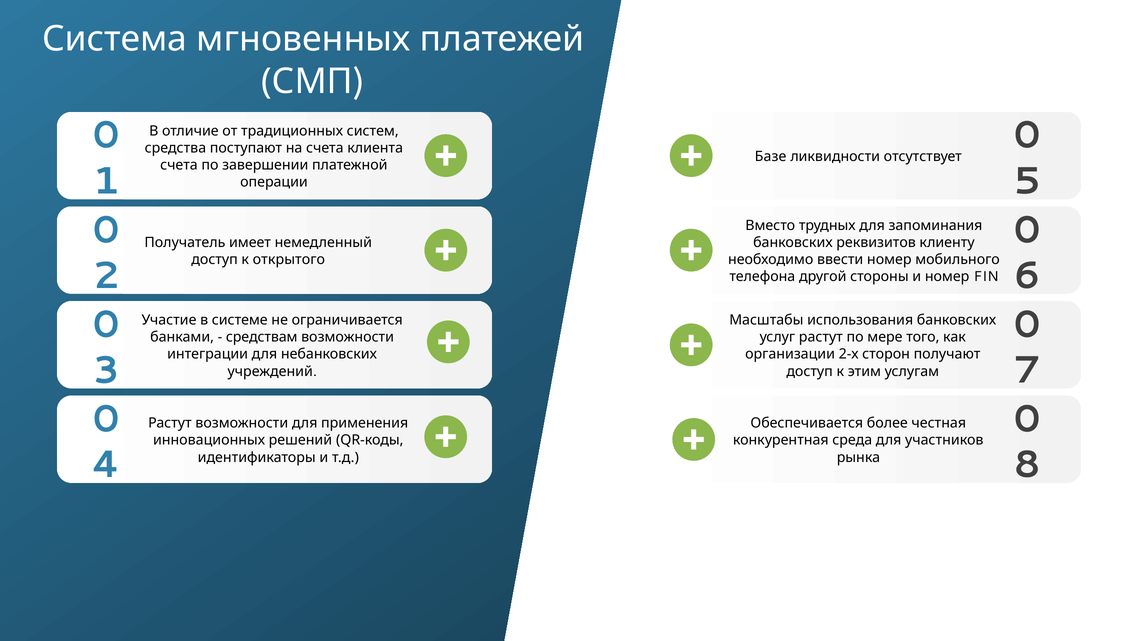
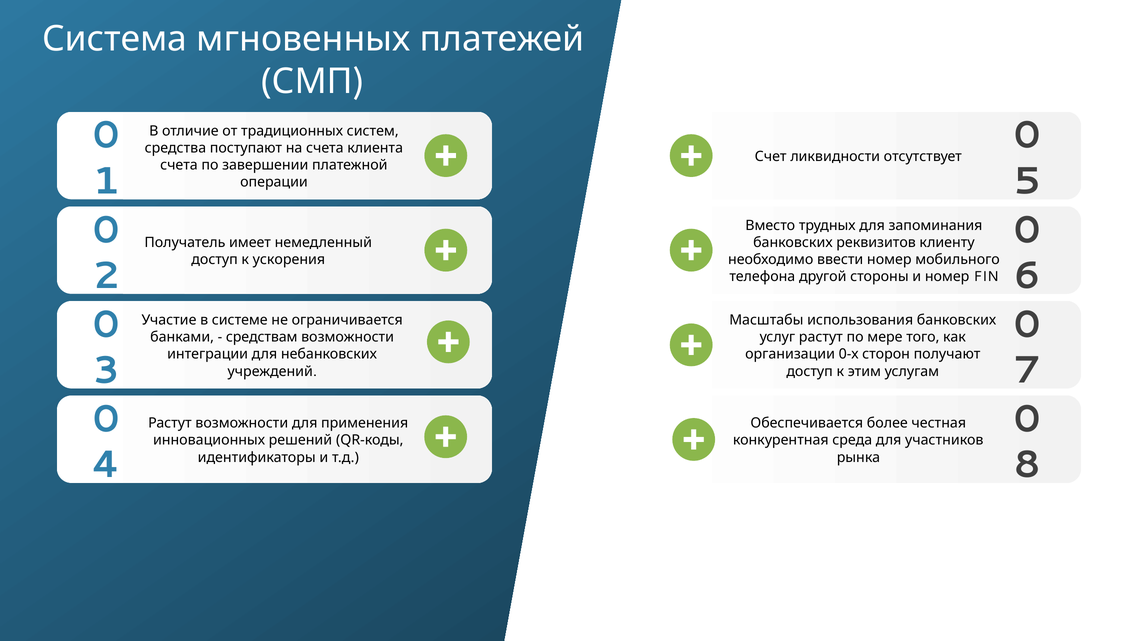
Базе: Базе -> Счет (771, 156)
открытого: открытого -> ускорения (289, 259)
2-х: 2-х -> 0-х (849, 354)
